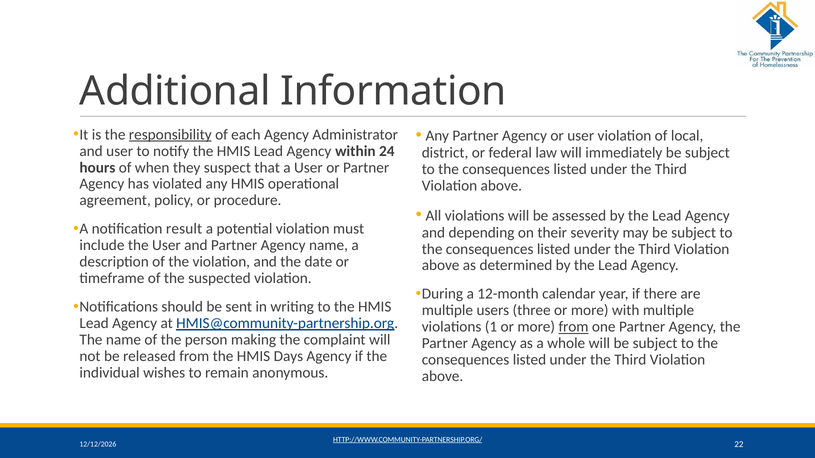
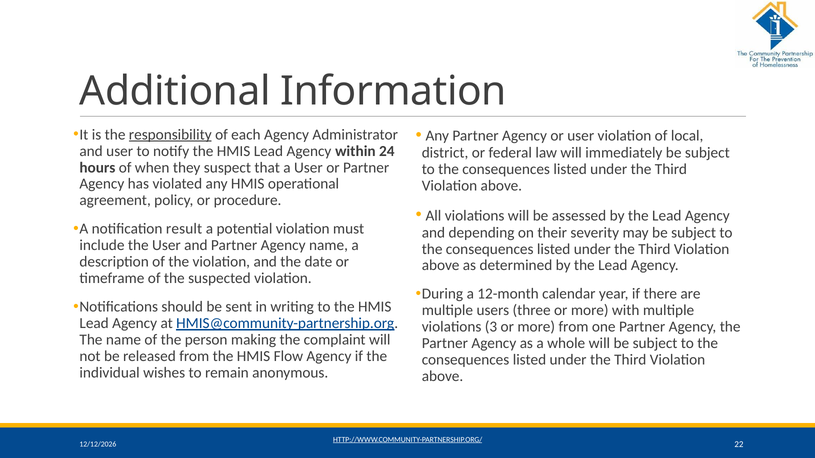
1: 1 -> 3 (491, 327)
from underline: present -> none (574, 327)
Days: Days -> Flow (288, 356)
